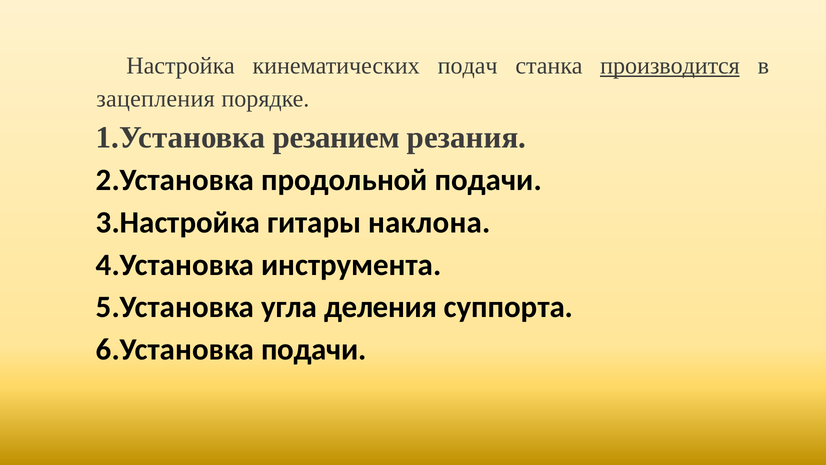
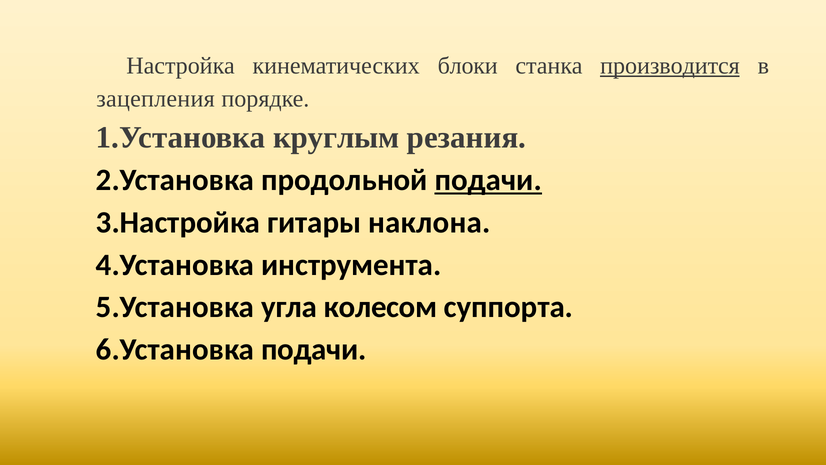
подач: подач -> блоки (468, 66)
резанием: резанием -> круглым (336, 138)
подачи underline: none -> present (488, 180)
деления: деления -> колесом (381, 307)
